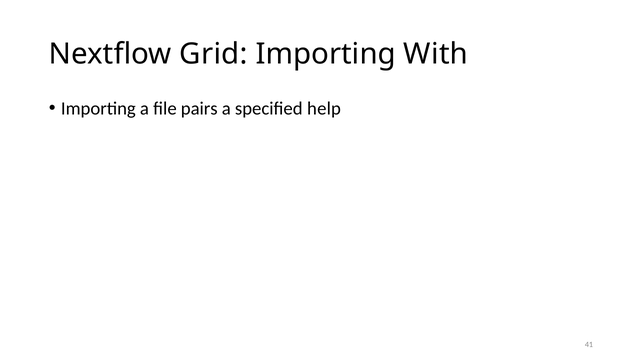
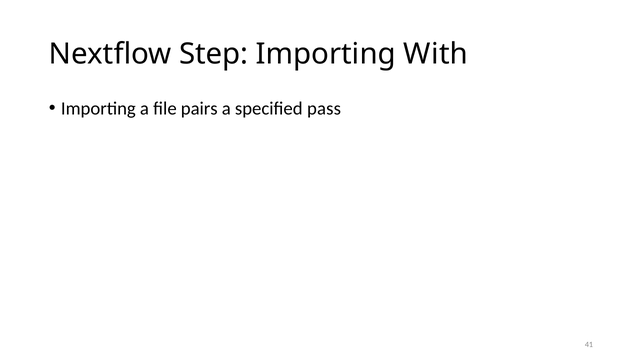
Grid: Grid -> Step (214, 54)
help: help -> pass (324, 109)
